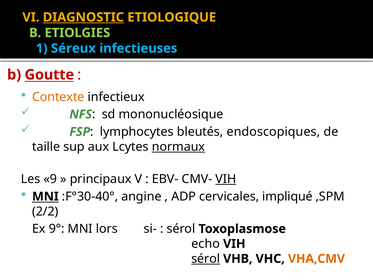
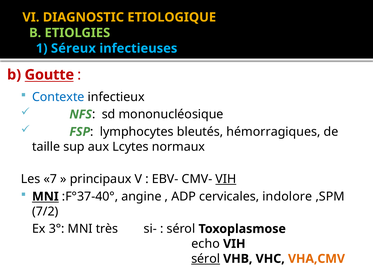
DIAGNOSTIC underline: present -> none (83, 17)
Contexte colour: orange -> blue (58, 97)
endoscopiques: endoscopiques -> hémorragiques (273, 132)
normaux underline: present -> none (178, 147)
9: 9 -> 7 (50, 179)
:F°30-40°: :F°30-40° -> :F°37-40° (90, 196)
impliqué: impliqué -> indolore (287, 196)
2/2: 2/2 -> 7/2 (45, 211)
9°: 9° -> 3° (57, 229)
lors: lors -> très (107, 229)
